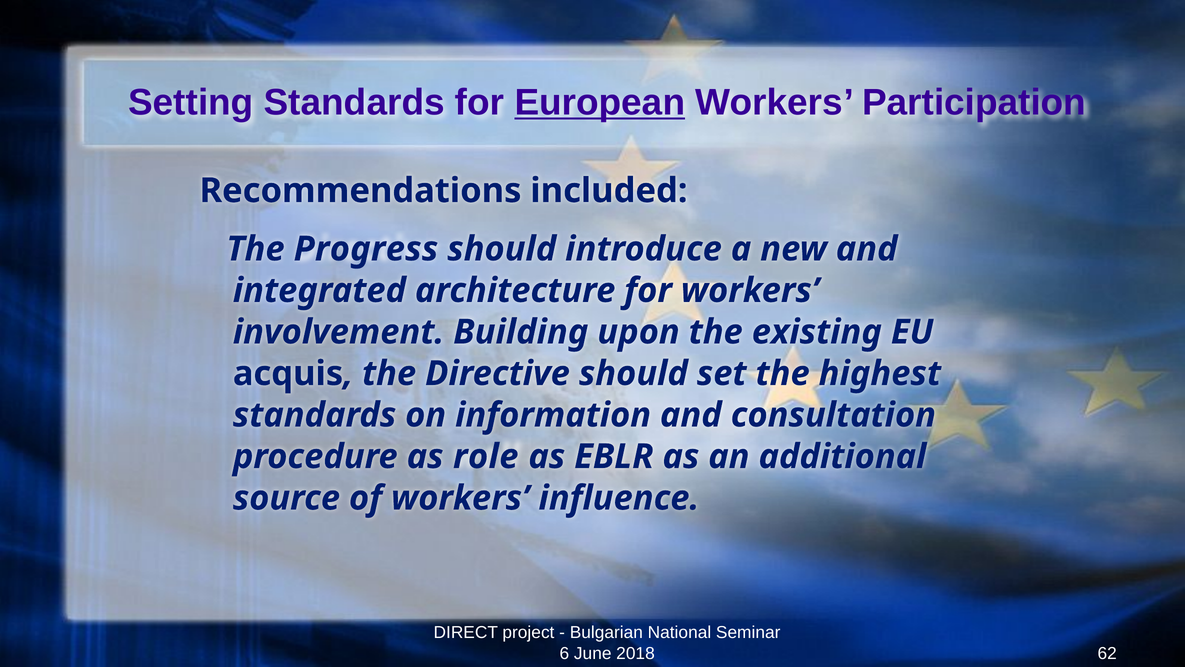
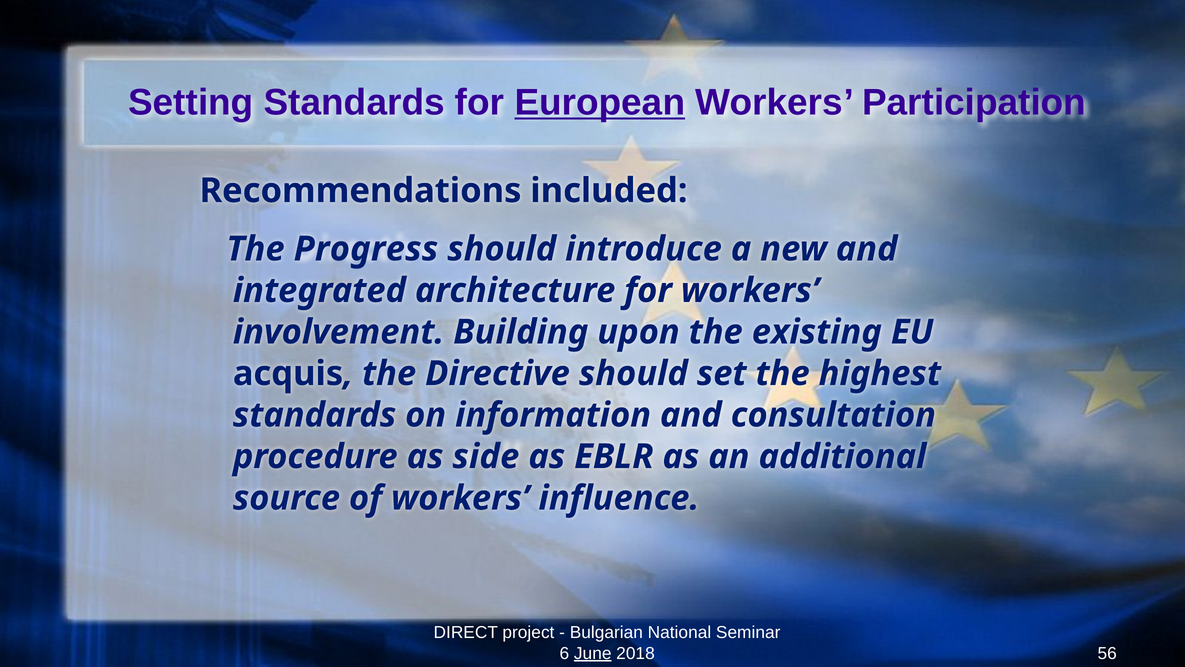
role: role -> side (486, 456)
June underline: none -> present (593, 653)
62: 62 -> 56 (1107, 653)
